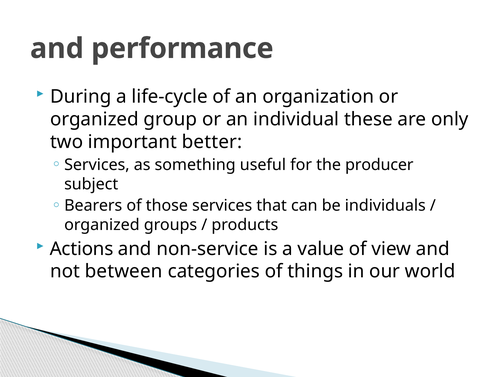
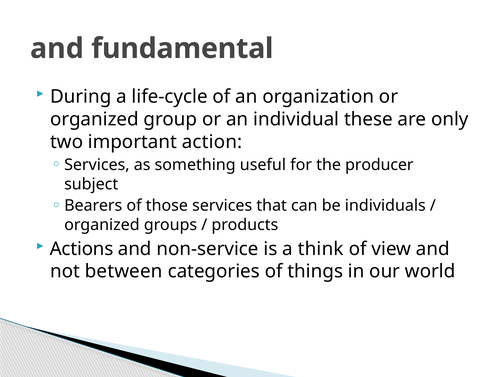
performance: performance -> fundamental (182, 48)
better: better -> action (212, 142)
value: value -> think (321, 248)
